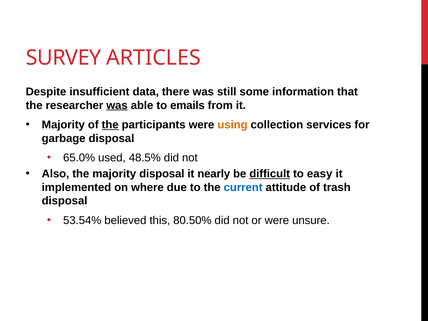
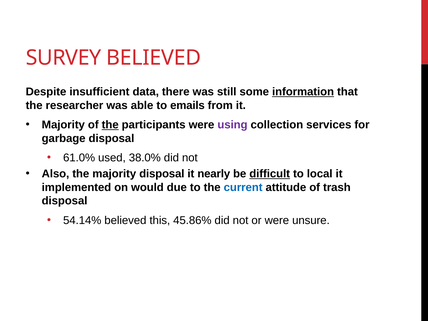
SURVEY ARTICLES: ARTICLES -> BELIEVED (154, 58)
information underline: none -> present (303, 92)
was underline: present -> none (117, 105)
using colour: orange -> purple (232, 125)
65.0%: 65.0% -> 61.0% (79, 158)
48.5%: 48.5% -> 38.0% (145, 158)
easy: easy -> local (320, 174)
where: where -> would (147, 187)
53.54%: 53.54% -> 54.14% (82, 220)
80.50%: 80.50% -> 45.86% (192, 220)
